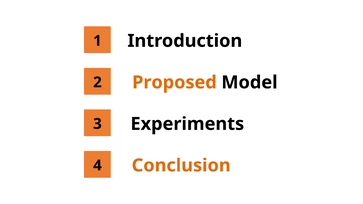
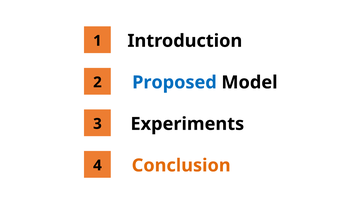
Proposed colour: orange -> blue (174, 82)
